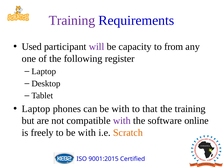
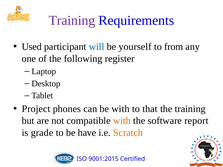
will colour: purple -> blue (97, 47)
capacity: capacity -> yourself (135, 47)
Laptop: Laptop -> Project (36, 109)
with colour: purple -> orange (122, 121)
online: online -> report (196, 121)
freely: freely -> grade (42, 133)
to be with: with -> have (87, 133)
